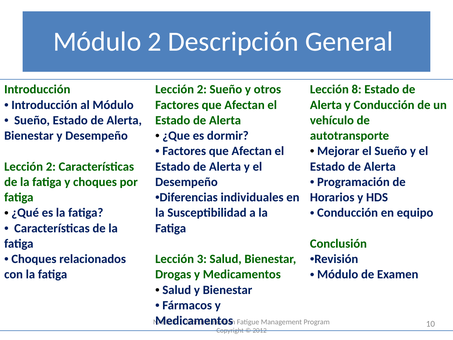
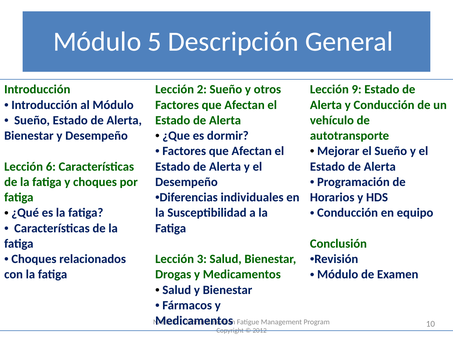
Módulo 2: 2 -> 5 (155, 42)
8: 8 -> 9 (357, 89)
2: 2 -> 6 (51, 166)
